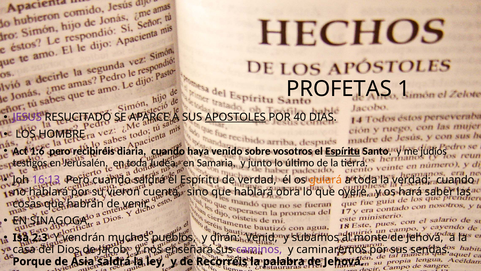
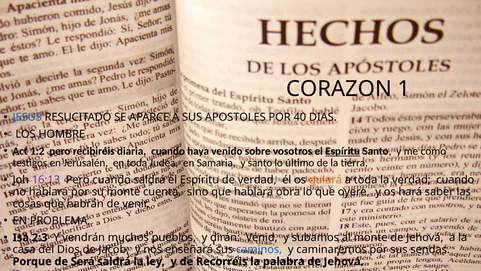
PROFETAS: PROFETAS -> CORAZON (339, 89)
JESUS colour: purple -> blue (27, 117)
APOSTOLES underline: present -> none (235, 117)
1:6: 1:6 -> 1:2 (37, 151)
judíos: judíos -> como (433, 151)
y junto: junto -> santo (260, 163)
su vieron: vieron -> monte (123, 192)
SINAGOGA: SINAGOGA -> PROBLEMA (60, 220)
caminos colour: purple -> blue (259, 249)
Asia: Asia -> Será (83, 261)
